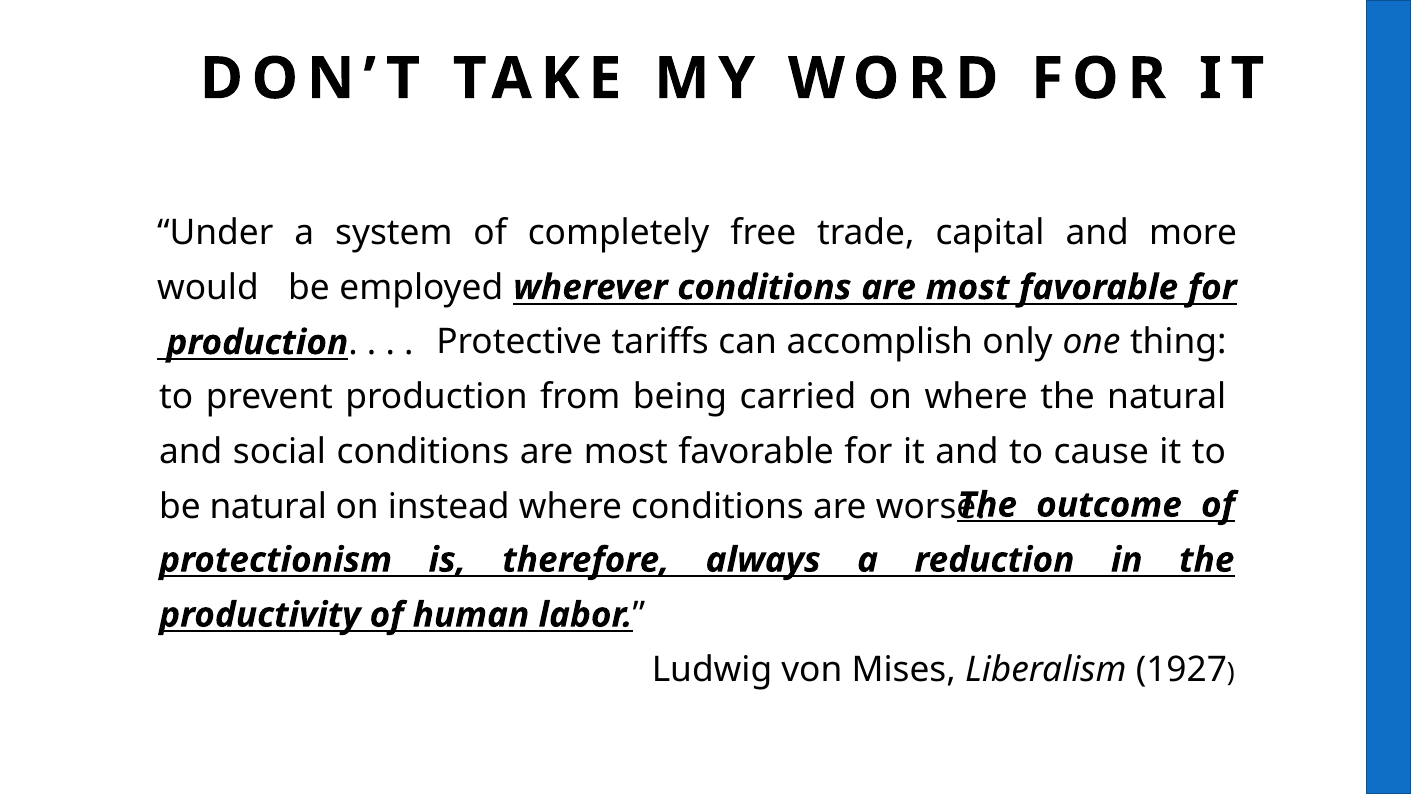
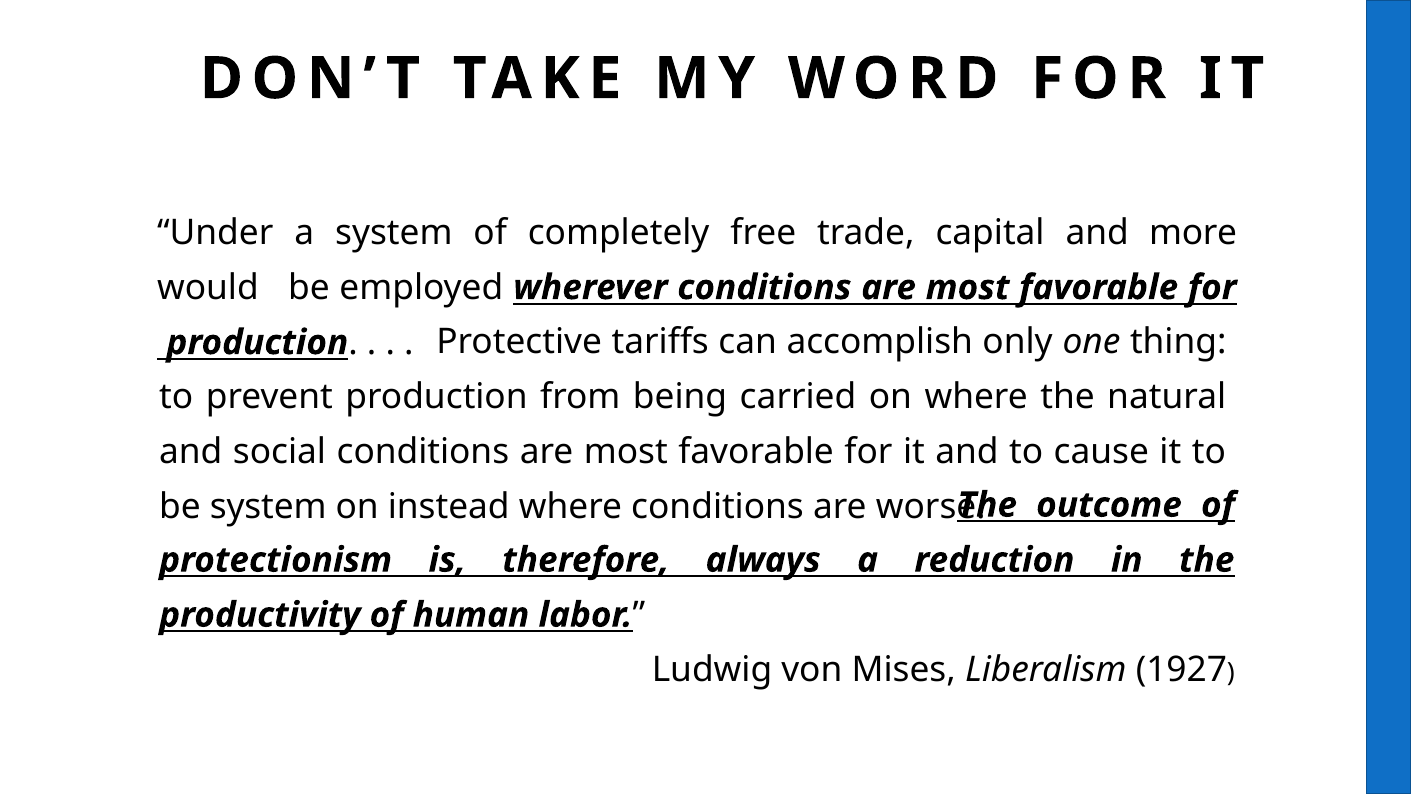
be natural: natural -> system (268, 507)
